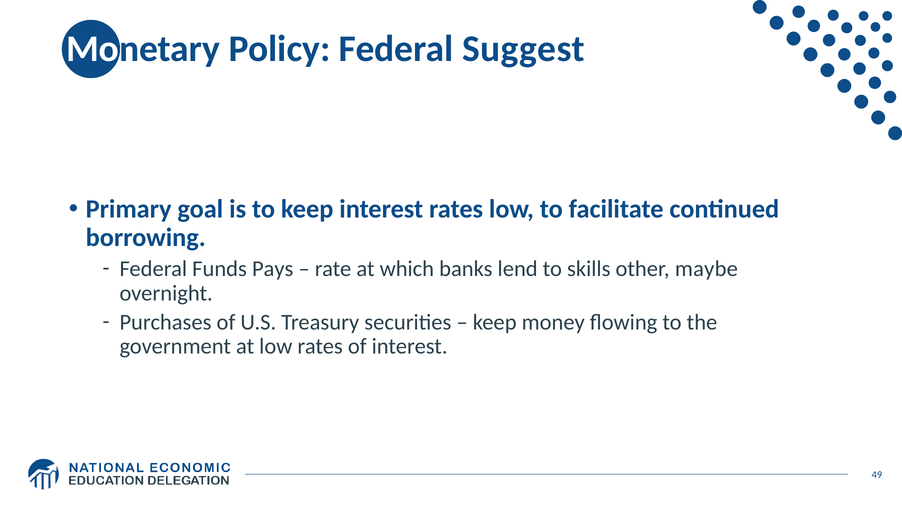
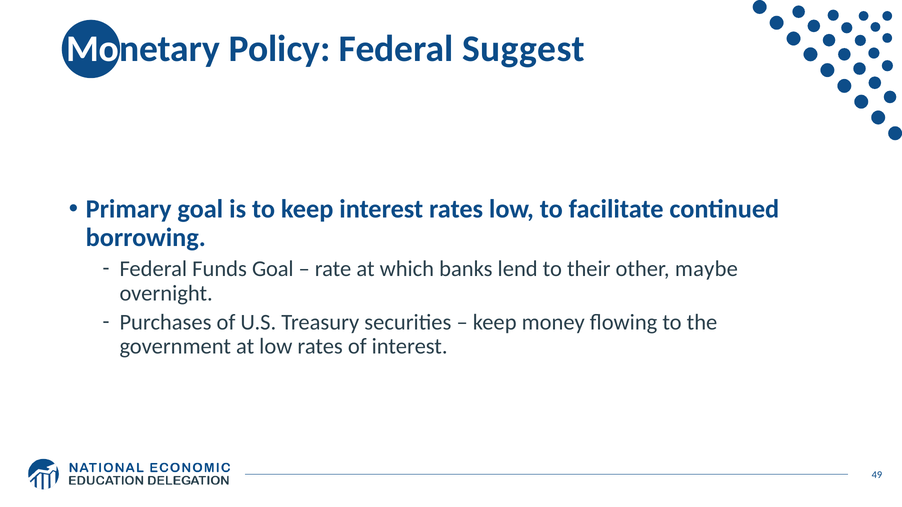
Funds Pays: Pays -> Goal (273, 269)
skills: skills -> their (589, 269)
